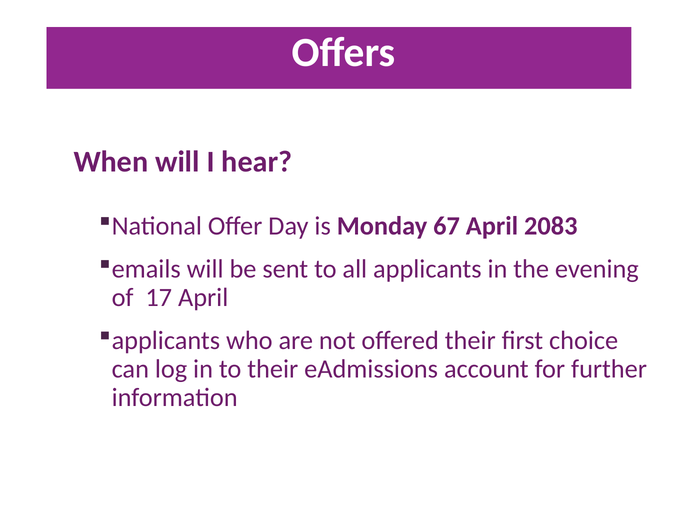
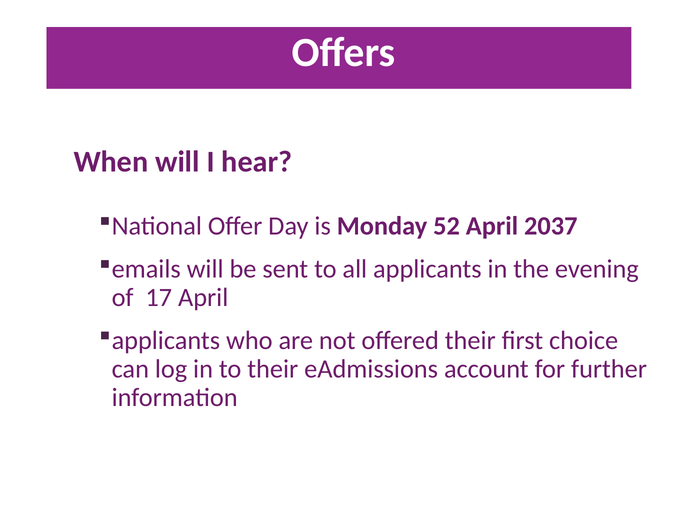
67: 67 -> 52 (447, 226)
2083: 2083 -> 2037 (551, 226)
